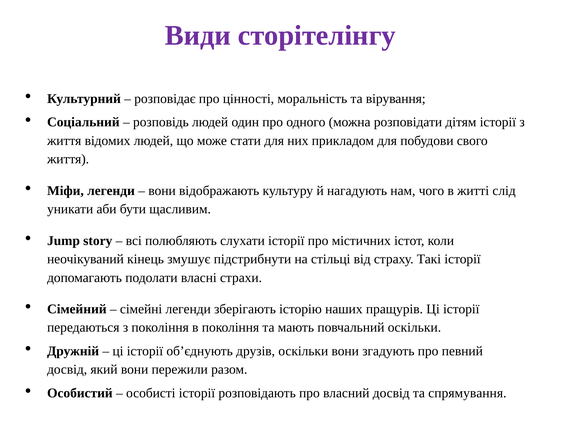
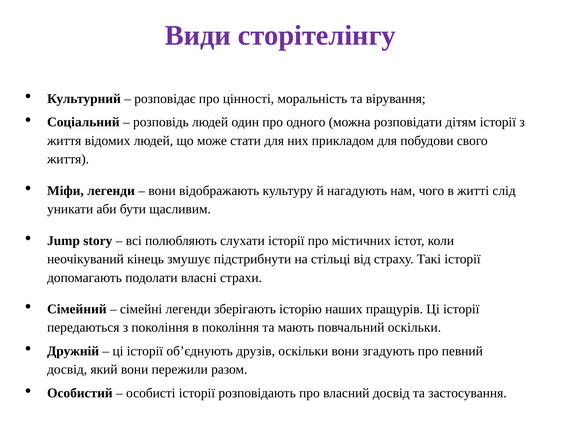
спрямування: спрямування -> застосування (467, 393)
